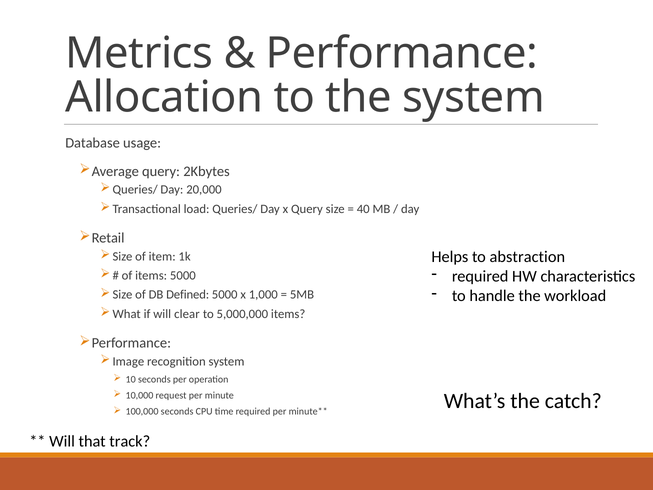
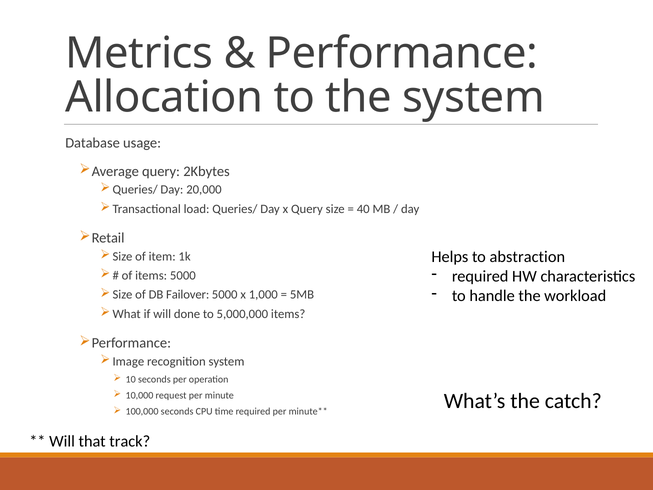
Defined: Defined -> Failover (188, 295)
clear: clear -> done (187, 314)
